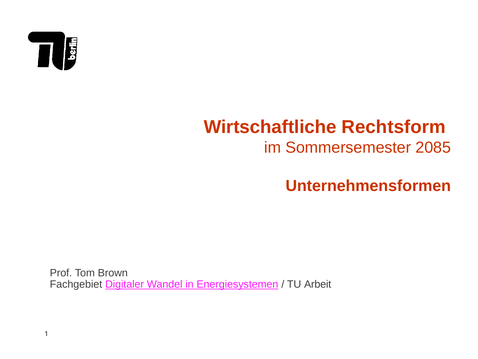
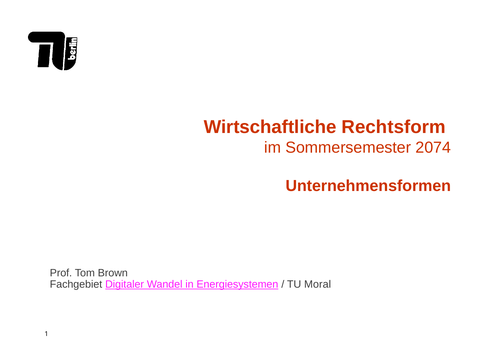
2085: 2085 -> 2074 (433, 147)
Arbeit: Arbeit -> Moral (318, 284)
